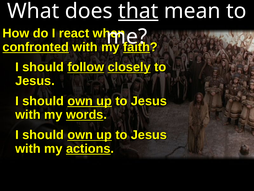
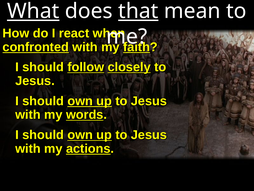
What underline: none -> present (33, 11)
